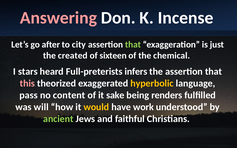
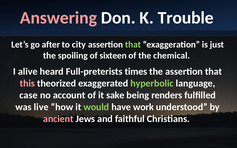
Incense: Incense -> Trouble (186, 18)
created: created -> spoiling (73, 56)
stars: stars -> alive (28, 72)
infers: infers -> times (136, 72)
hyperbolic colour: yellow -> light green (152, 83)
pass: pass -> case (29, 95)
content: content -> account (69, 95)
will: will -> live (41, 107)
would colour: yellow -> light green (96, 107)
ancient colour: light green -> pink (58, 119)
